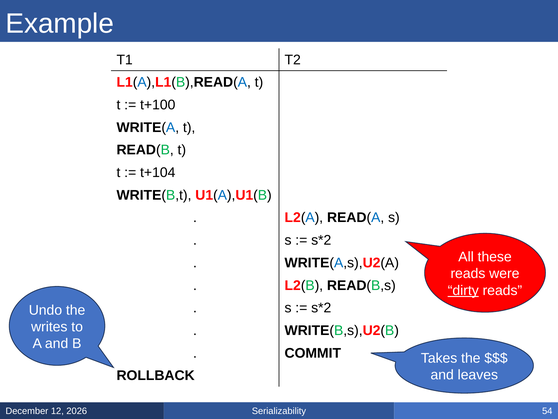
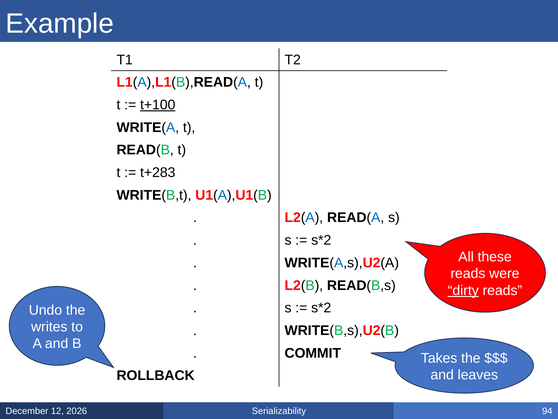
t+100 underline: none -> present (158, 105)
t+104: t+104 -> t+283 (158, 172)
54: 54 -> 94 (547, 410)
